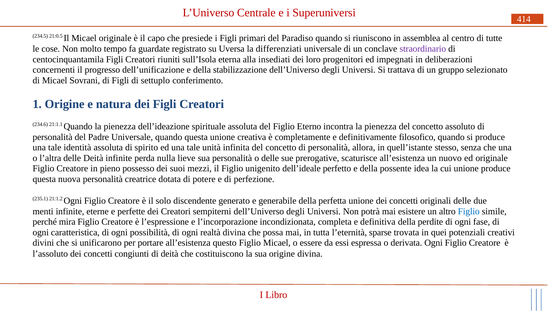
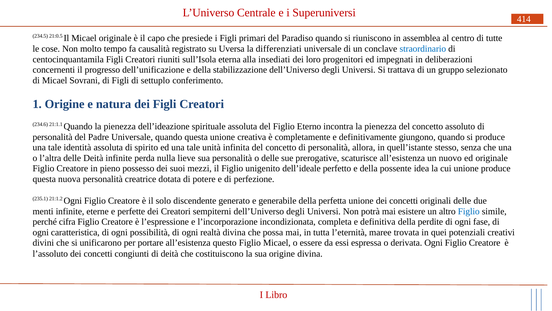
guardate: guardate -> causalità (154, 49)
straordinario colour: purple -> blue (423, 49)
filosofico: filosofico -> giungono (417, 137)
mira: mira -> cifra (67, 222)
sparse: sparse -> maree (380, 232)
